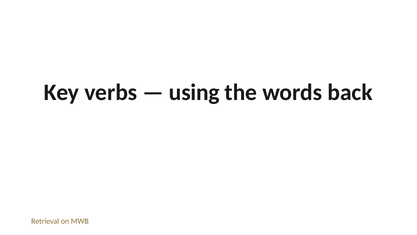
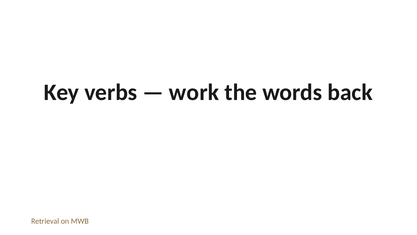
using: using -> work (194, 92)
